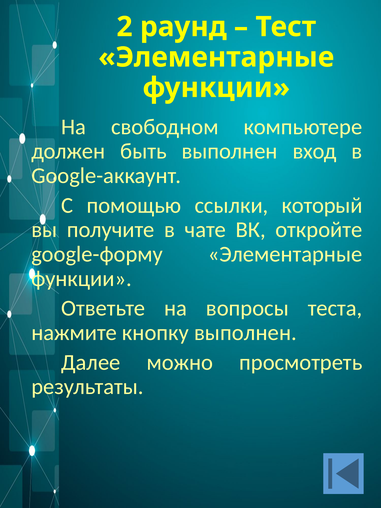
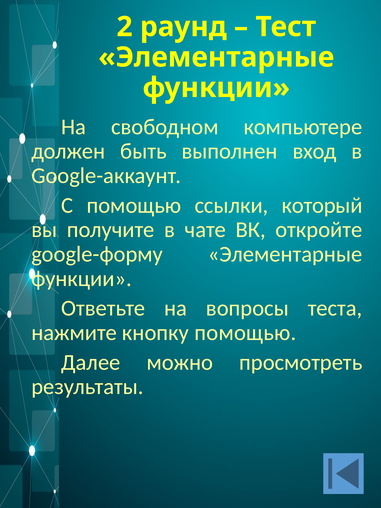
кнопку выполнен: выполнен -> помощью (245, 333)
